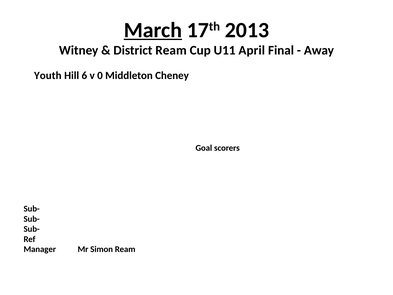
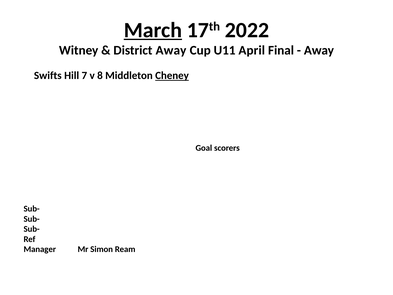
2013: 2013 -> 2022 (247, 30)
District Ream: Ream -> Away (171, 50)
Youth: Youth -> Swifts (48, 76)
6: 6 -> 7 (84, 76)
0: 0 -> 8 (100, 76)
Cheney underline: none -> present (172, 76)
